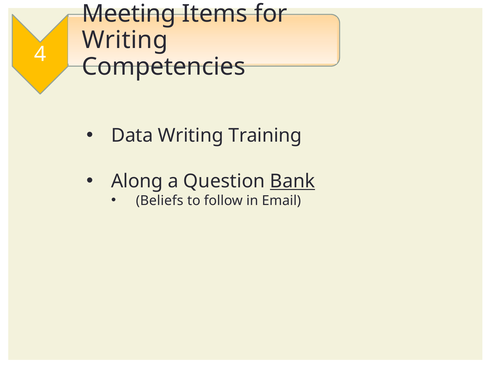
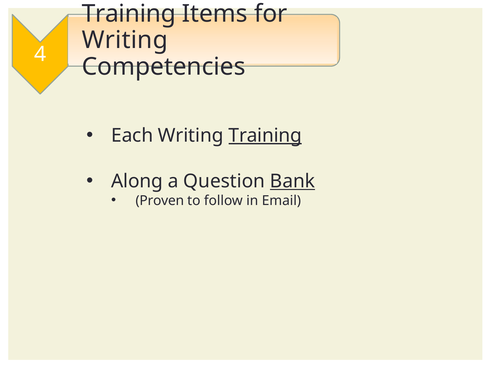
Meeting: Meeting -> Training (129, 14)
Data: Data -> Each (132, 136)
Training underline: none -> present (265, 136)
Beliefs: Beliefs -> Proven (160, 201)
